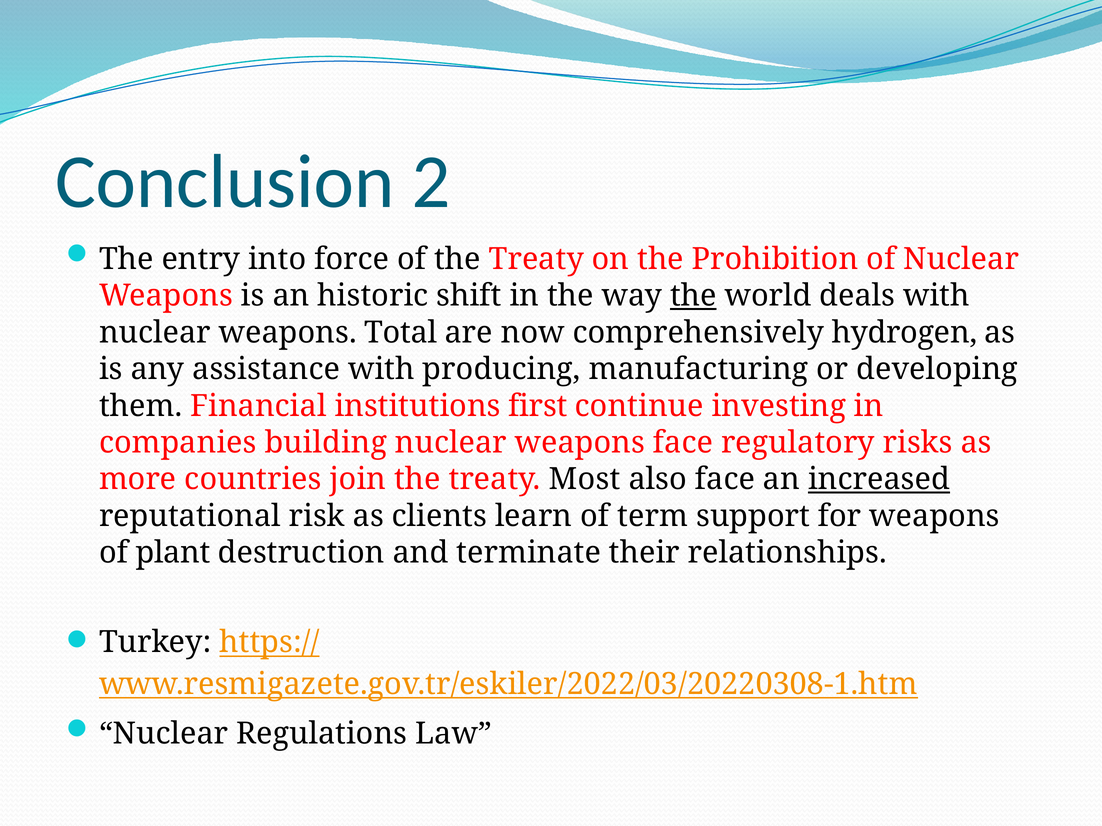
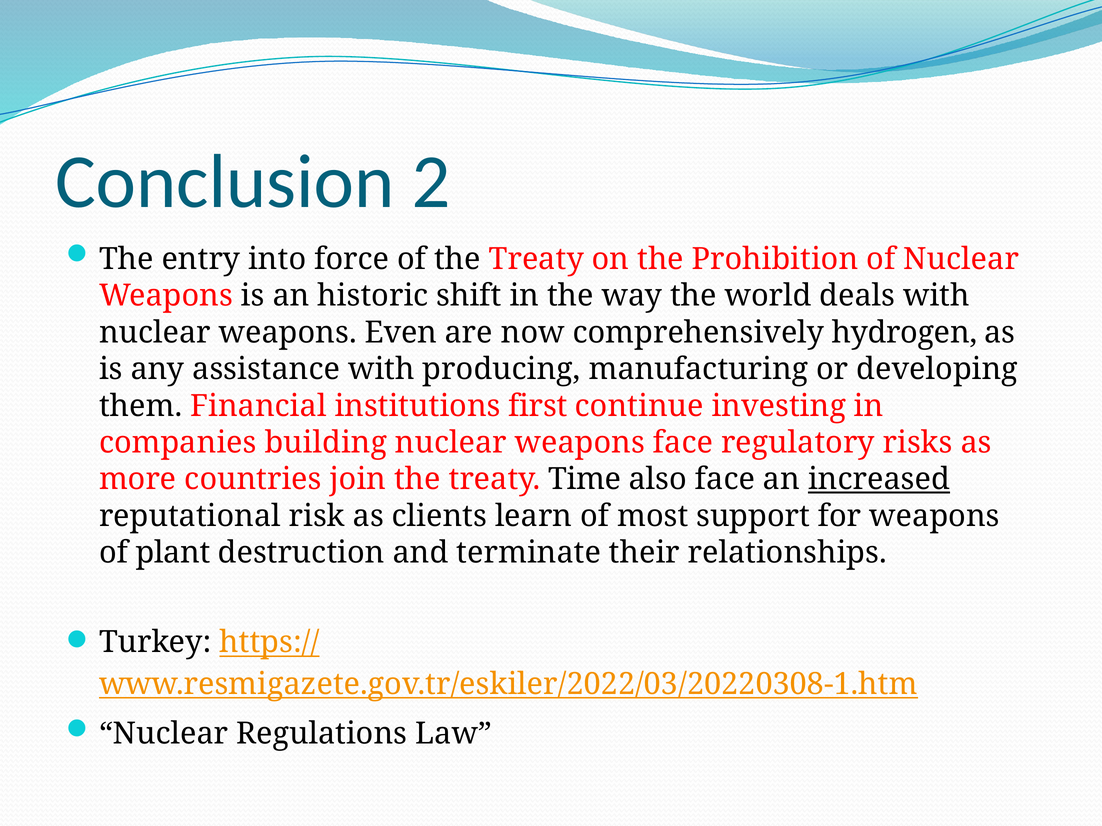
the underline: present -> none (693, 296)
Total: Total -> Even (401, 333)
Most: Most -> Time (585, 480)
term: term -> most (653, 516)
